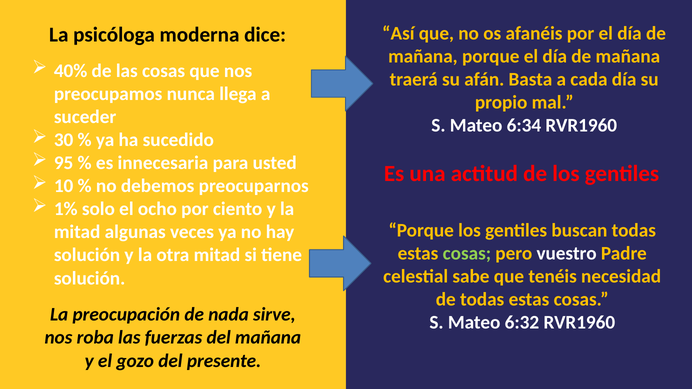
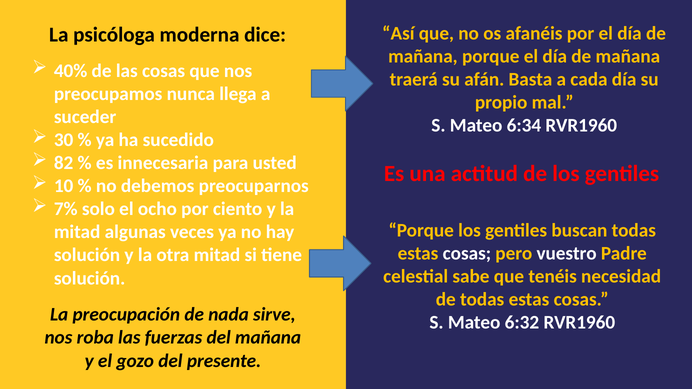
95: 95 -> 82 (64, 163)
1%: 1% -> 7% (66, 209)
cosas colour: light green -> white (467, 254)
